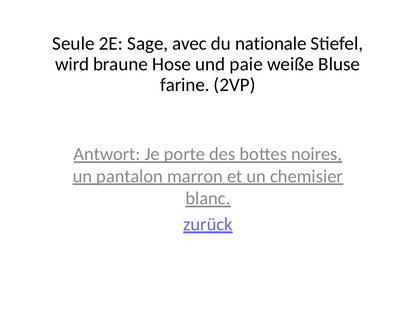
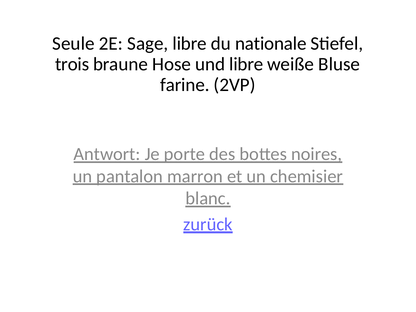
Sage avec: avec -> libre (190, 44)
wird: wird -> trois (72, 64)
und paie: paie -> libre (246, 64)
